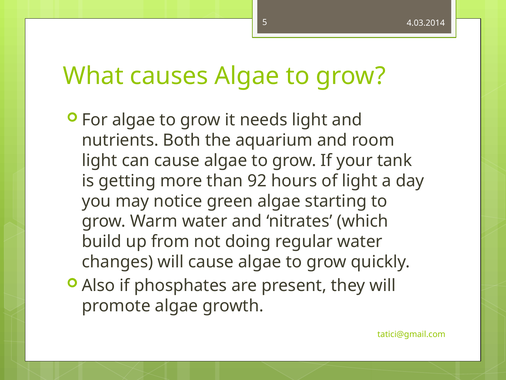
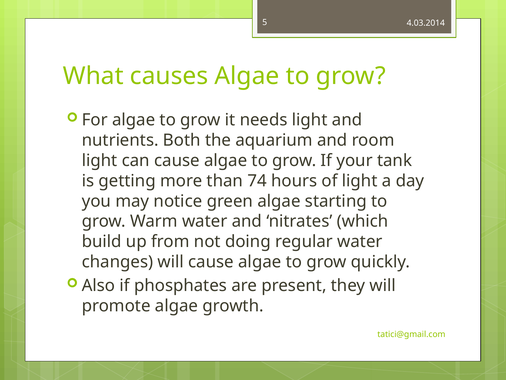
92: 92 -> 74 (257, 181)
